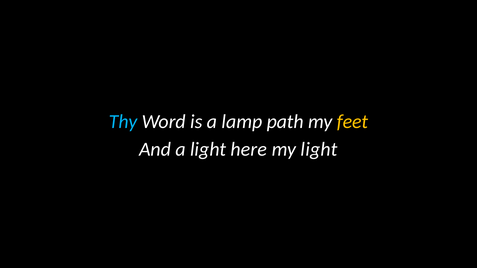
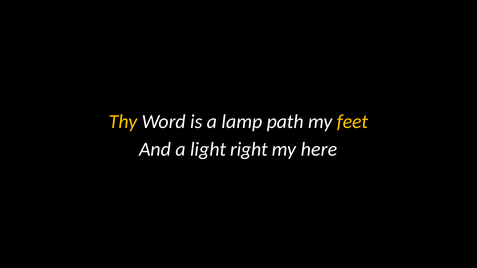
Thy colour: light blue -> yellow (123, 122)
here: here -> right (249, 149)
my light: light -> here (319, 149)
